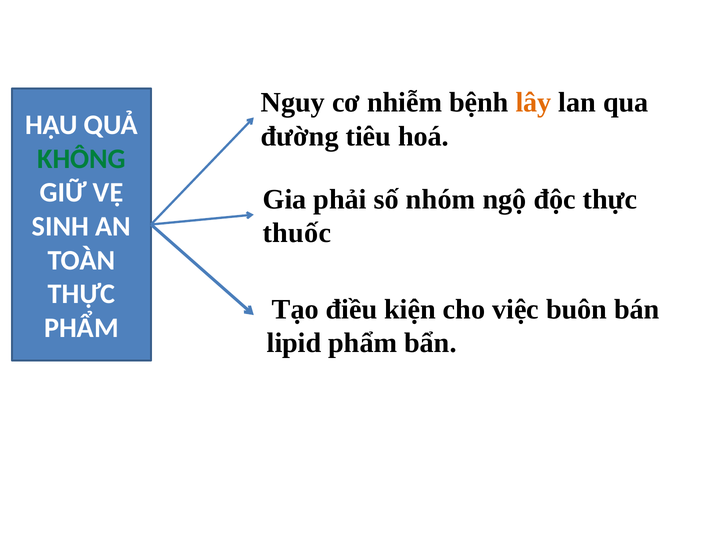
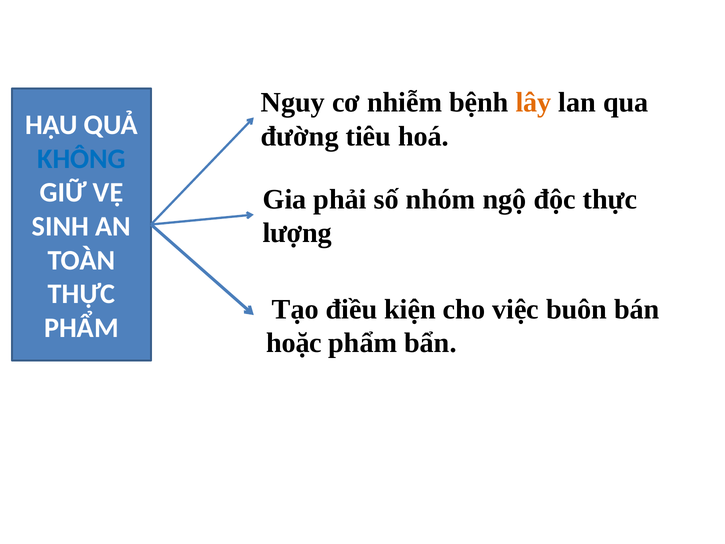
KHÔNG colour: green -> blue (82, 159)
thuốc: thuốc -> lượng (297, 233)
lipid: lipid -> hoặc (294, 343)
